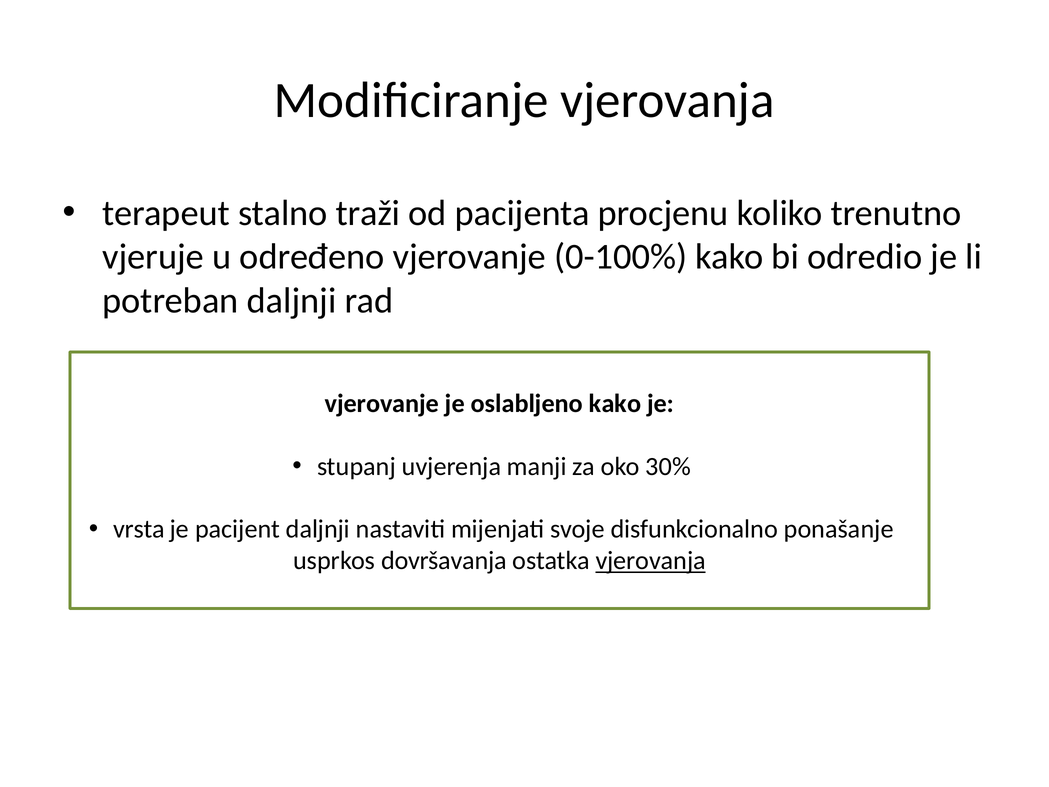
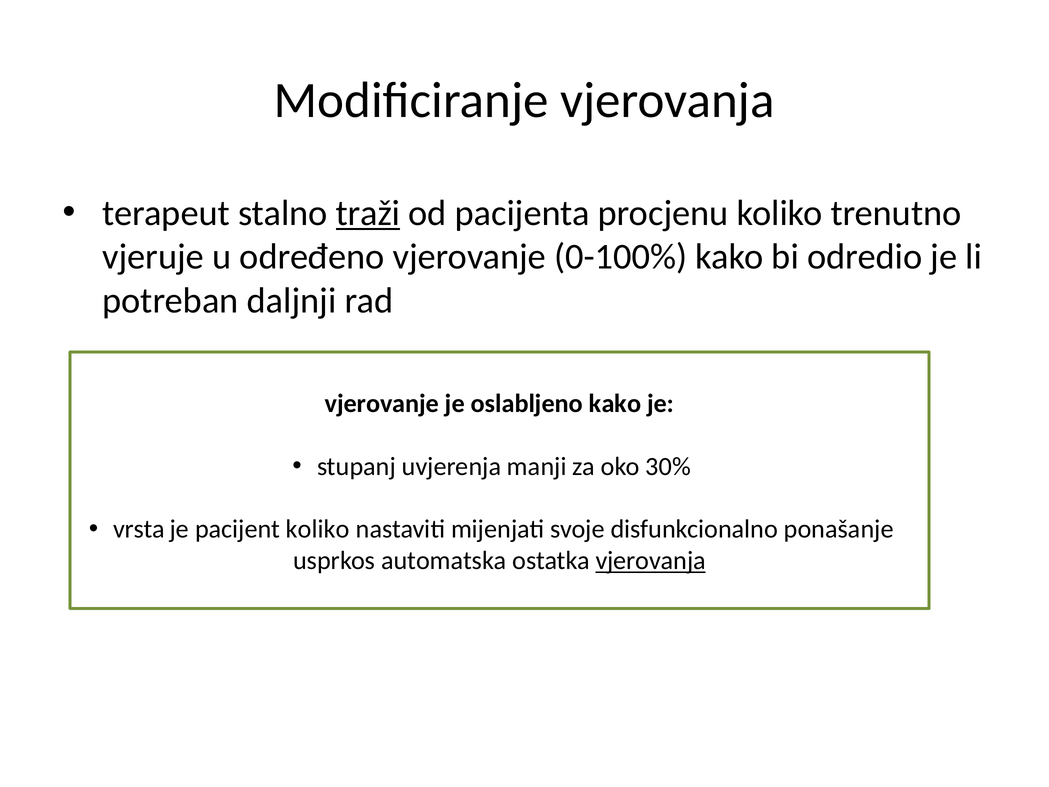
traži underline: none -> present (368, 213)
pacijent daljnji: daljnji -> koliko (318, 529)
dovršavanja: dovršavanja -> automatska (444, 561)
